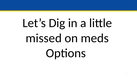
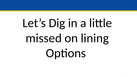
meds: meds -> lining (95, 38)
